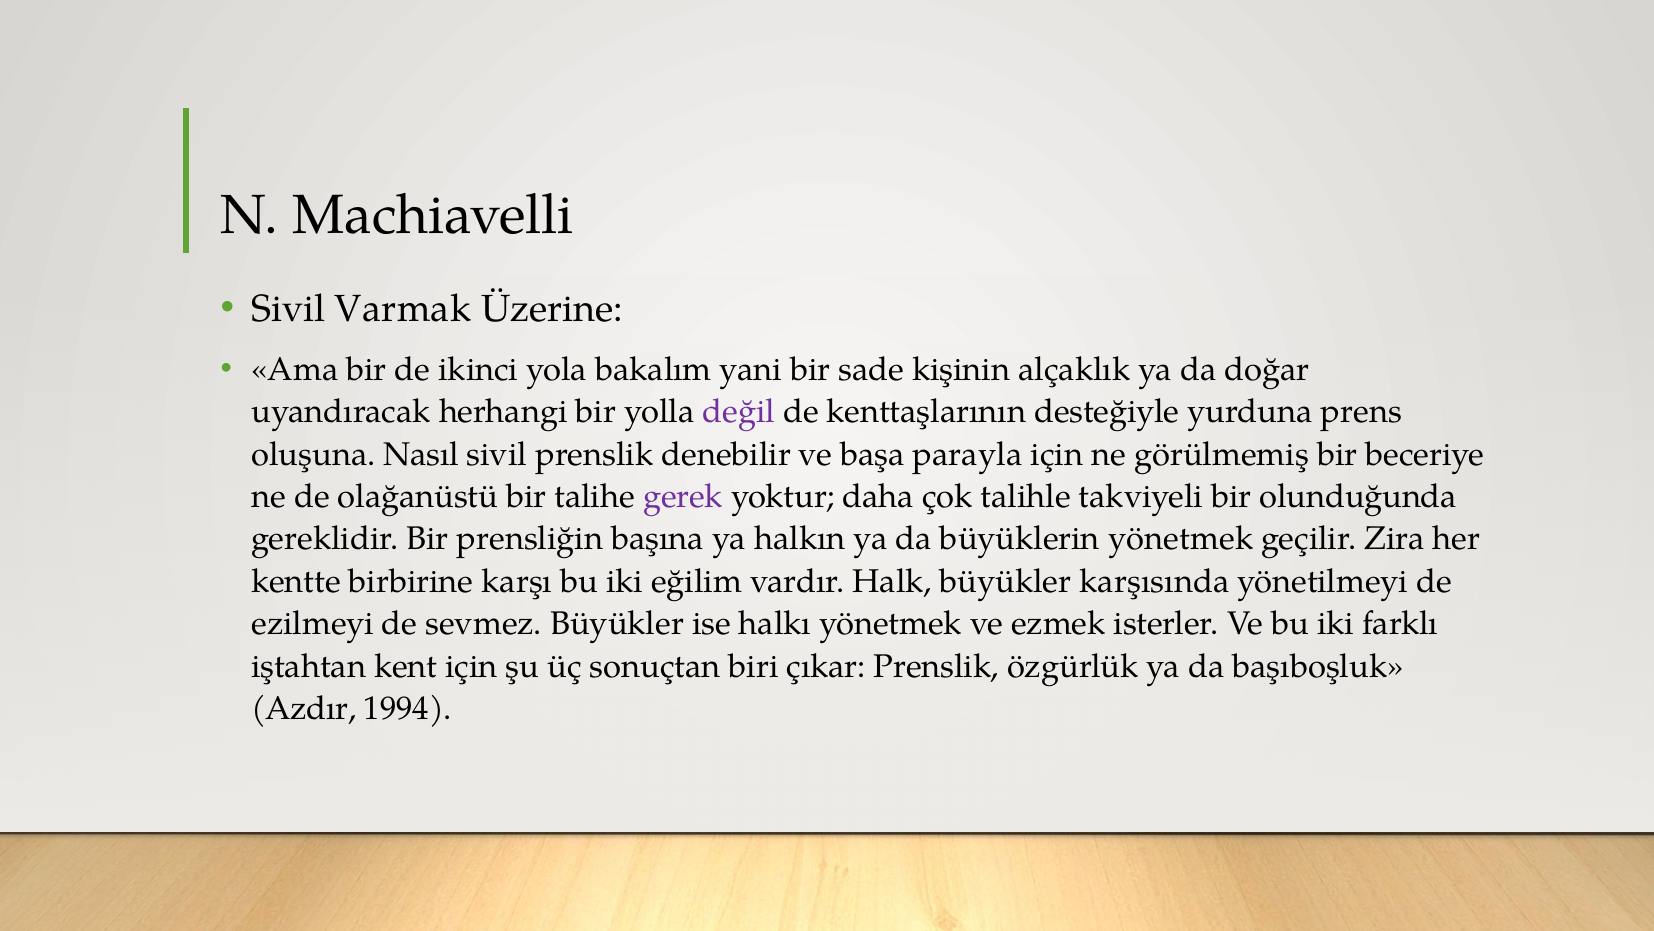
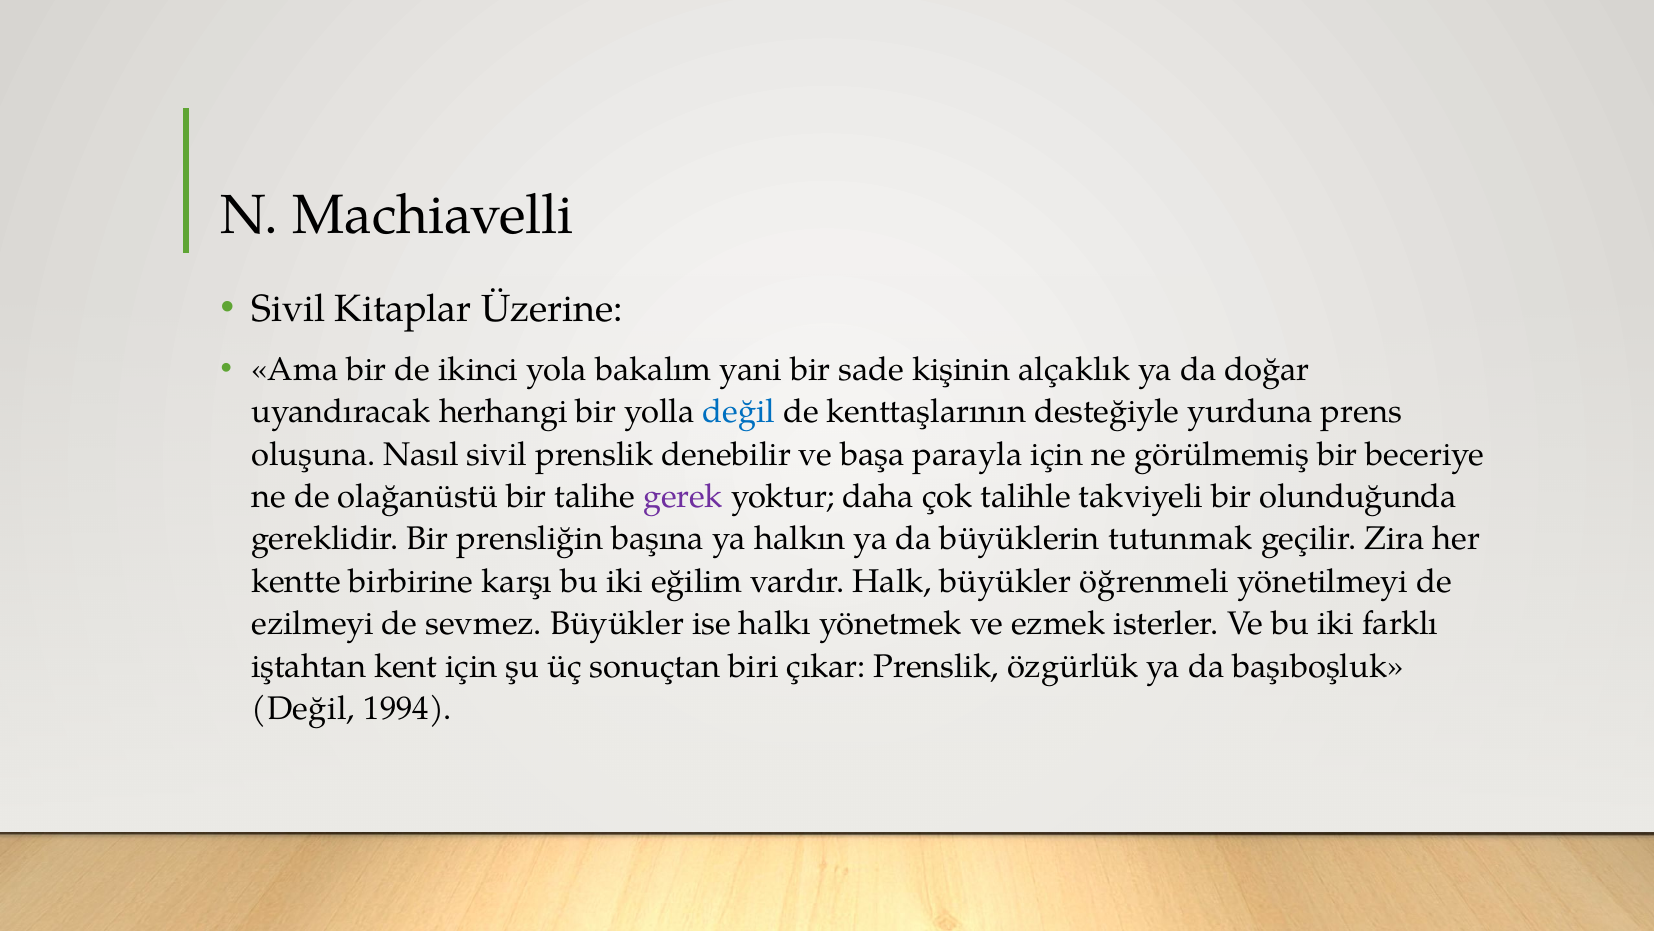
Varmak: Varmak -> Kitaplar (403, 309)
değil colour: purple -> blue (739, 412)
büyüklerin yönetmek: yönetmek -> tutunmak (1181, 539)
karşısında: karşısında -> öğrenmeli (1154, 581)
Azdır: Azdır -> Değil (303, 708)
